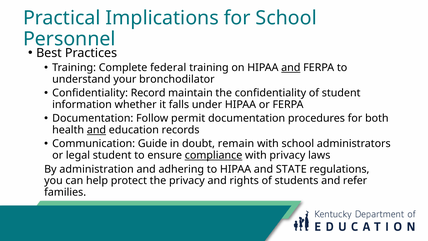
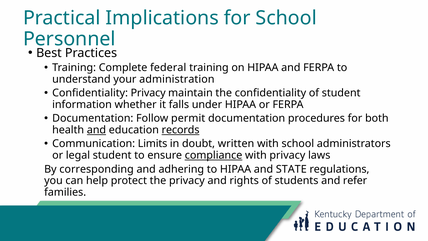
and underline: present -> none (291, 68)
bronchodilator: bronchodilator -> administration (177, 79)
Confidentiality Record: Record -> Privacy (148, 93)
records underline: none -> present (181, 130)
Guide: Guide -> Limits (153, 144)
remain: remain -> written (236, 144)
administration: administration -> corresponding (97, 169)
